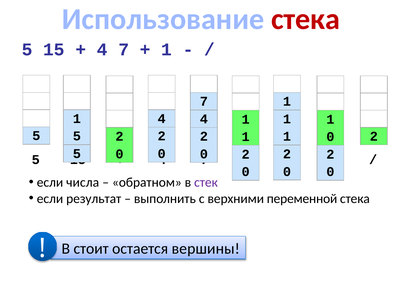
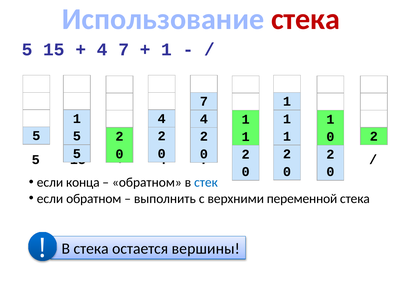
числа: числа -> конца (83, 182)
стек colour: purple -> blue (206, 182)
если результат: результат -> обратном (94, 198)
В стоит: стоит -> стека (91, 248)
